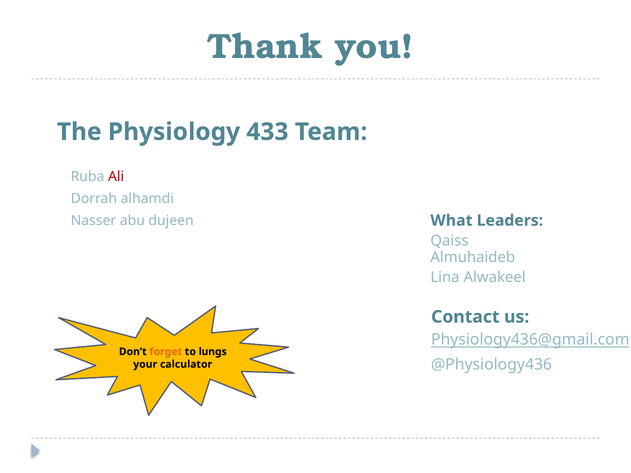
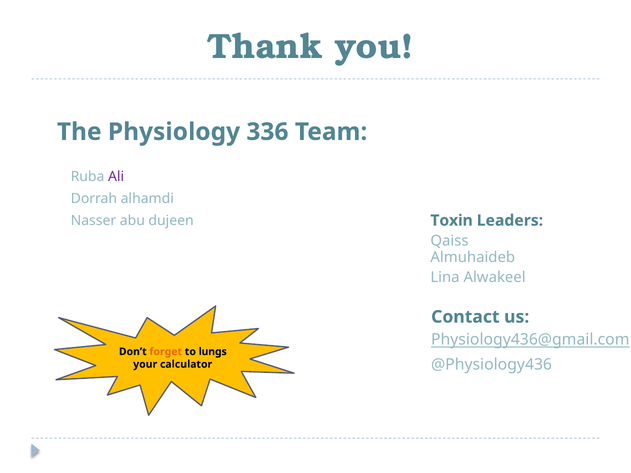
433: 433 -> 336 (267, 132)
Ali colour: red -> purple (116, 177)
What: What -> Toxin (452, 221)
